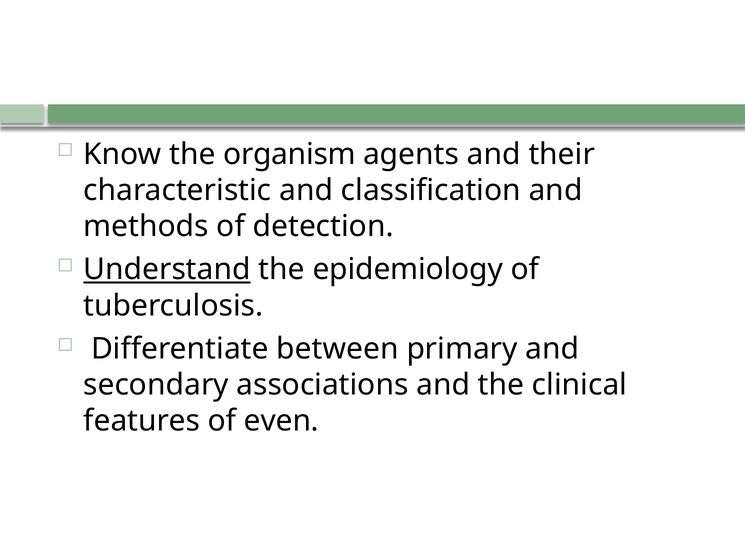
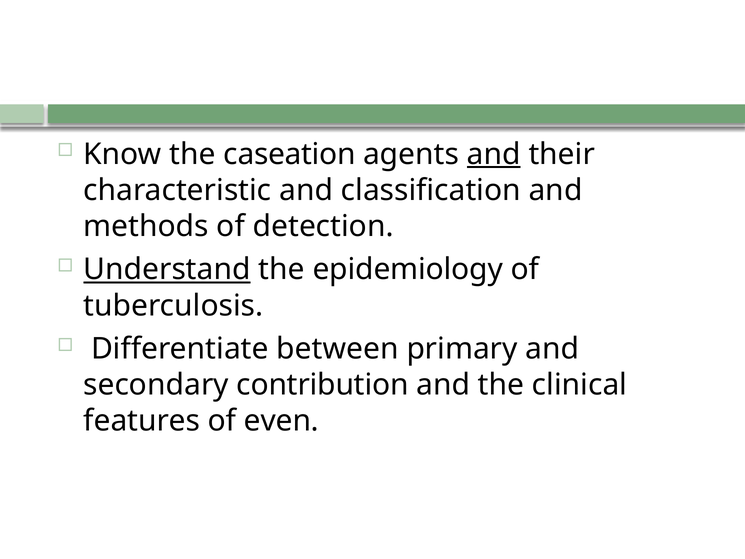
organism: organism -> caseation (290, 154)
and underline: none -> present (494, 154)
associations: associations -> contribution (323, 385)
